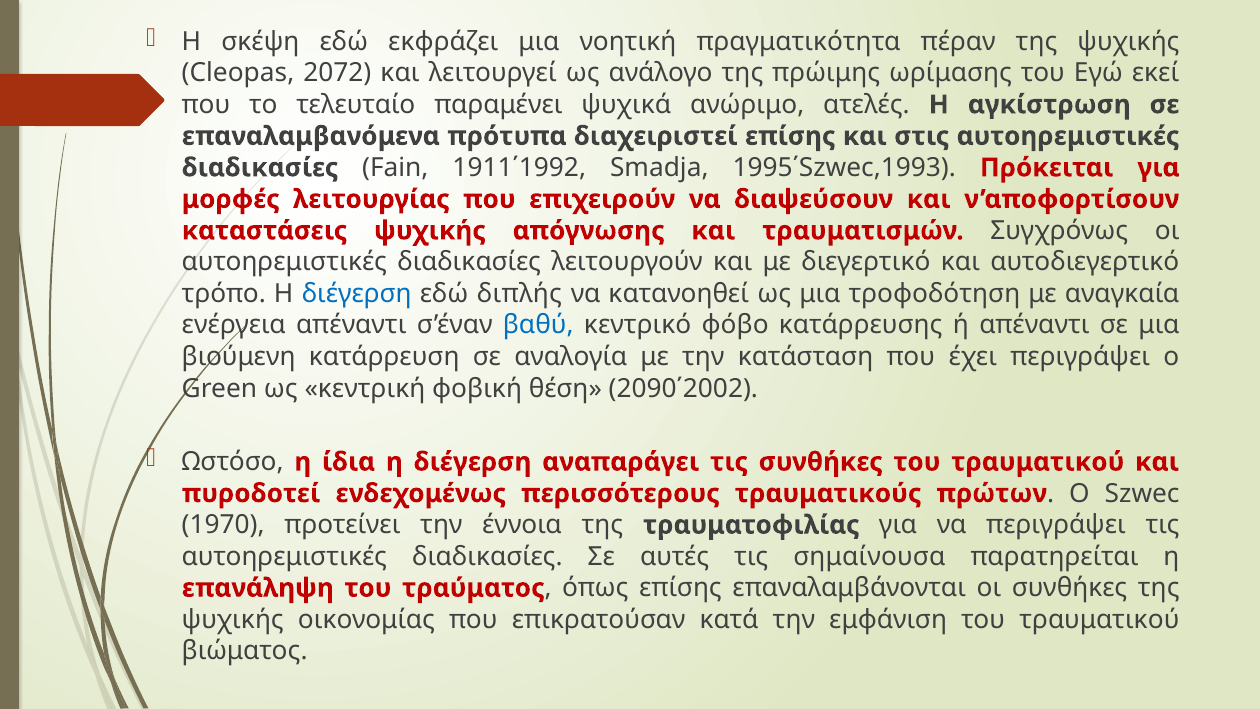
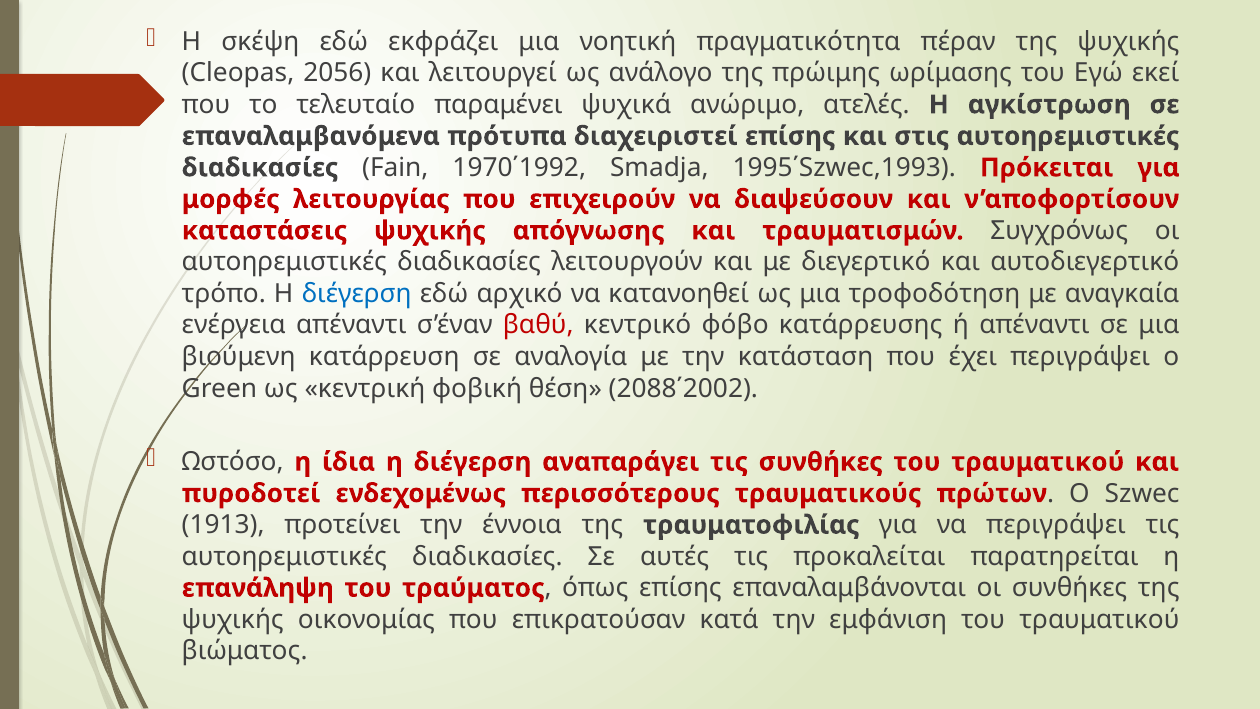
2072: 2072 -> 2056 (337, 73)
1911΄1992: 1911΄1992 -> 1970΄1992 (519, 168)
διπλής: διπλής -> αρχικό (520, 294)
βαθύ colour: blue -> red (538, 325)
2090΄2002: 2090΄2002 -> 2088΄2002 (683, 388)
1970: 1970 -> 1913 (223, 525)
σημαίνουσα: σημαίνουσα -> προκαλείται (869, 556)
